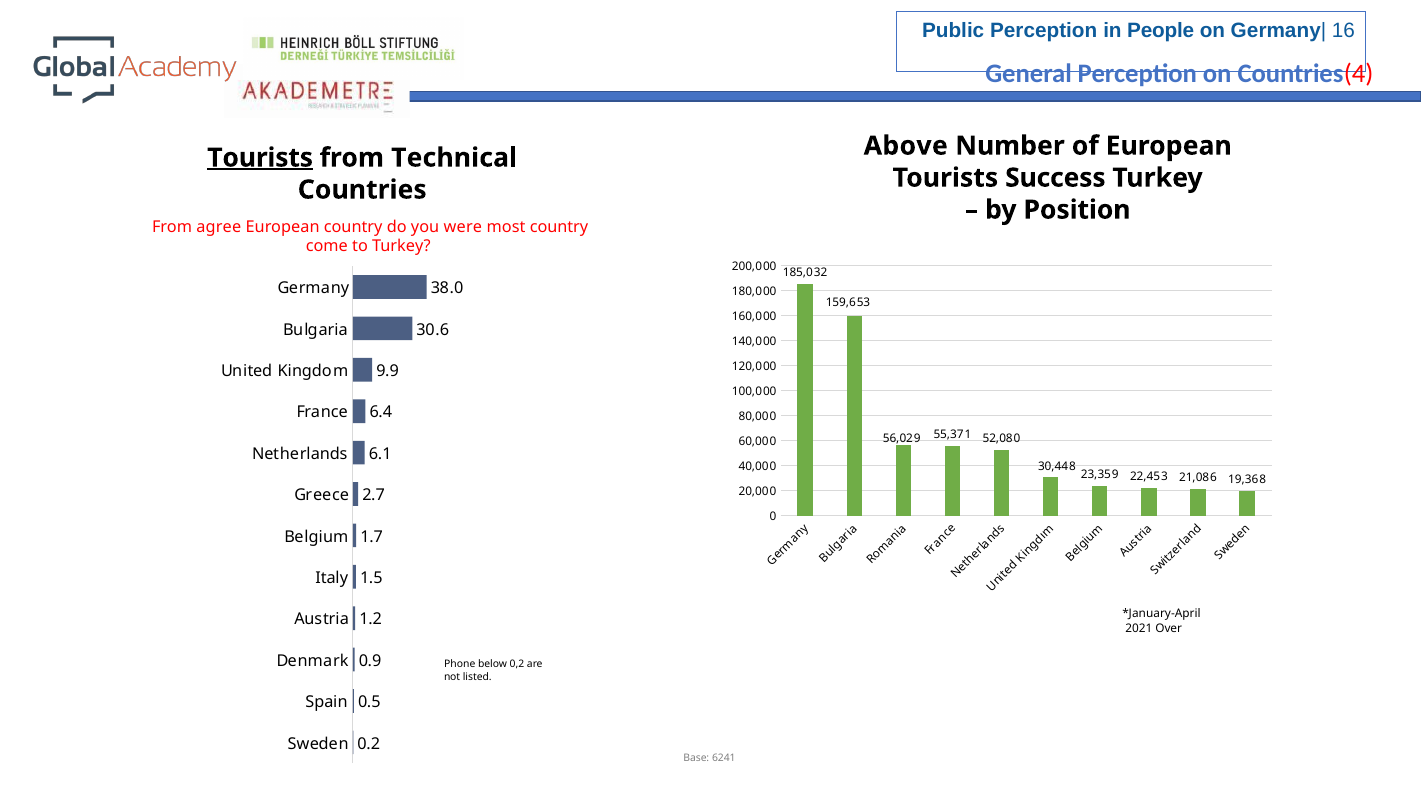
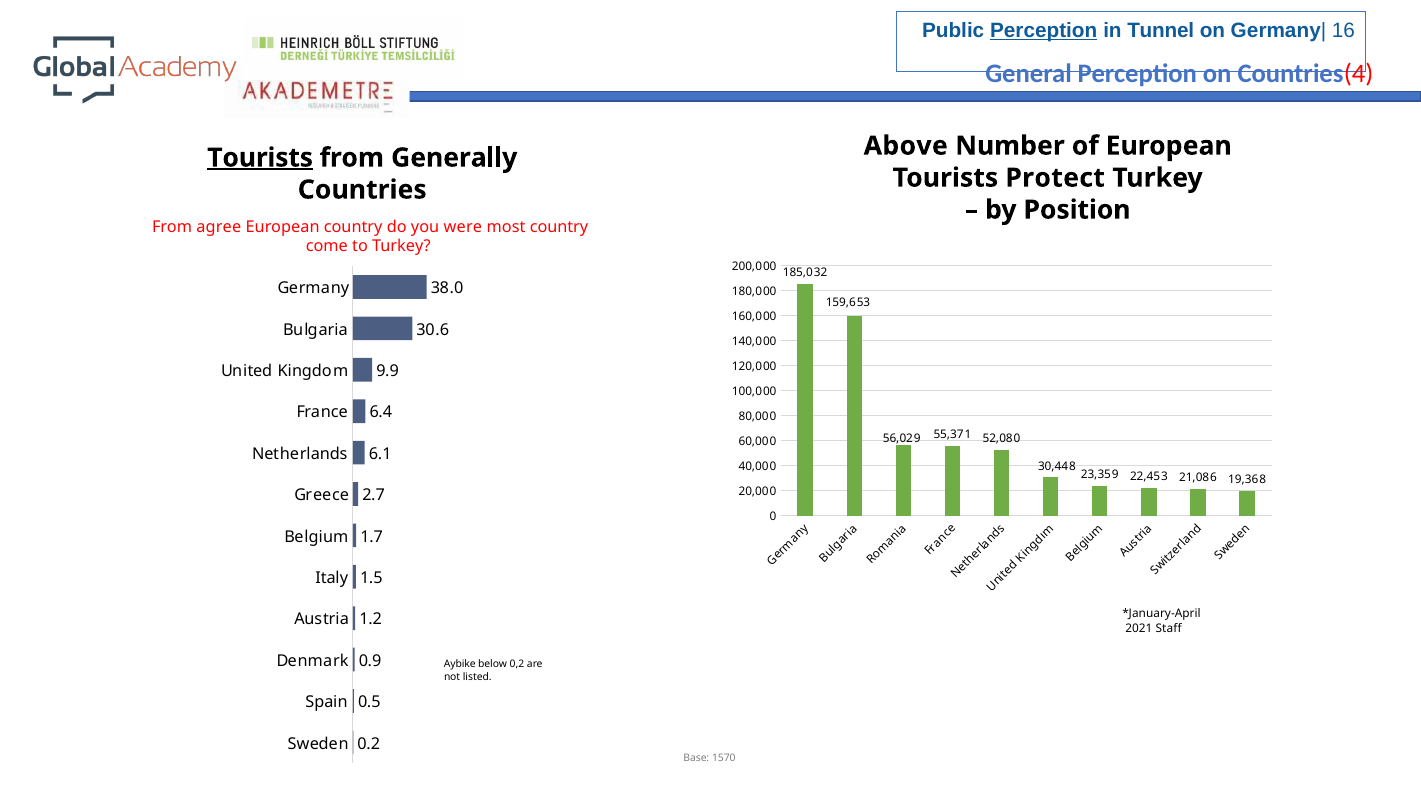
Perception underline: none -> present (1044, 30)
People: People -> Tunnel (1161, 30)
Technical: Technical -> Generally (454, 158)
Success: Success -> Protect (1055, 178)
Over: Over -> Staff (1169, 628)
Phone: Phone -> Aybike (460, 664)
6241: 6241 -> 1570 (724, 758)
